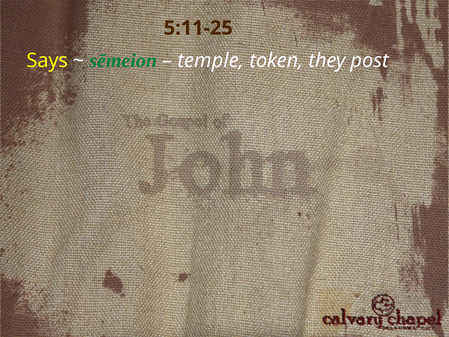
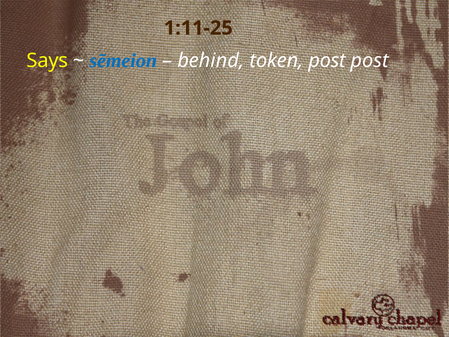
5:11-25: 5:11-25 -> 1:11-25 (198, 28)
sēmeion colour: green -> blue (123, 60)
temple: temple -> behind (211, 60)
token they: they -> post (327, 60)
